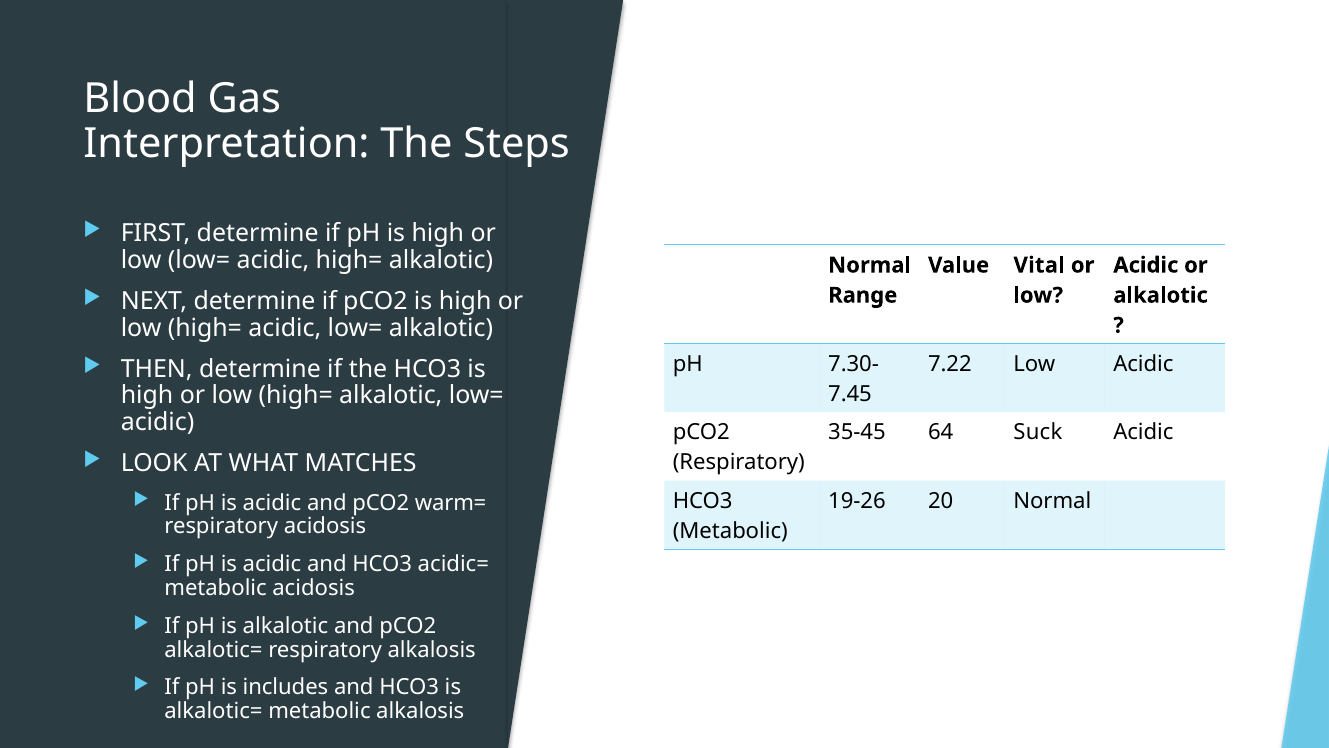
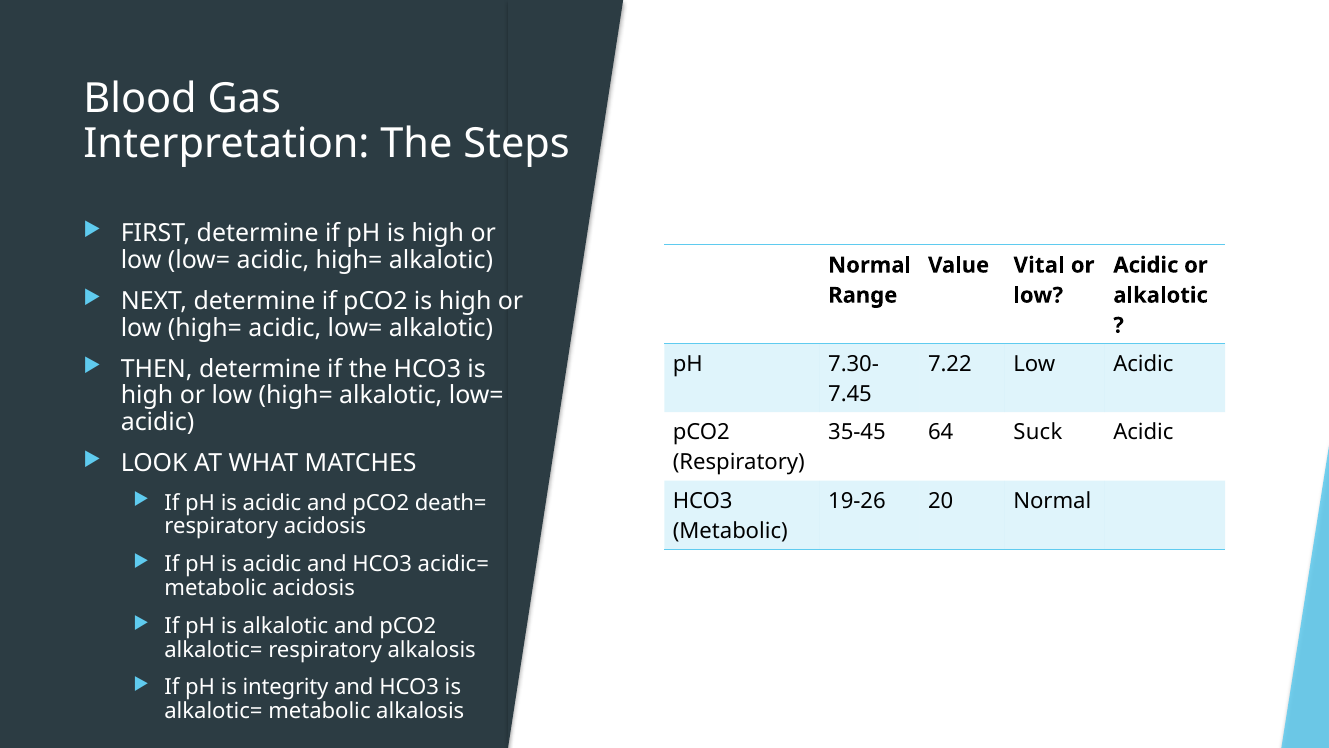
warm=: warm= -> death= (451, 502)
includes: includes -> integrity (286, 687)
